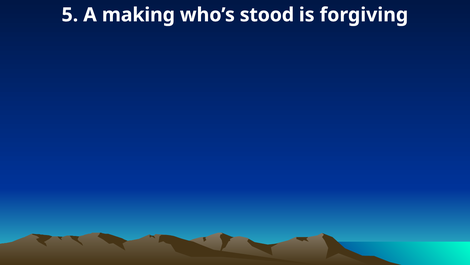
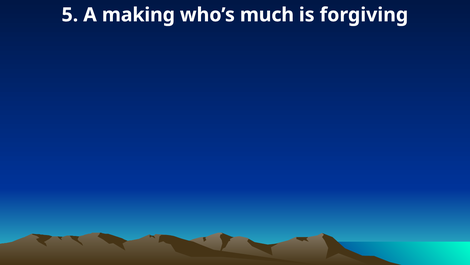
stood: stood -> much (267, 15)
